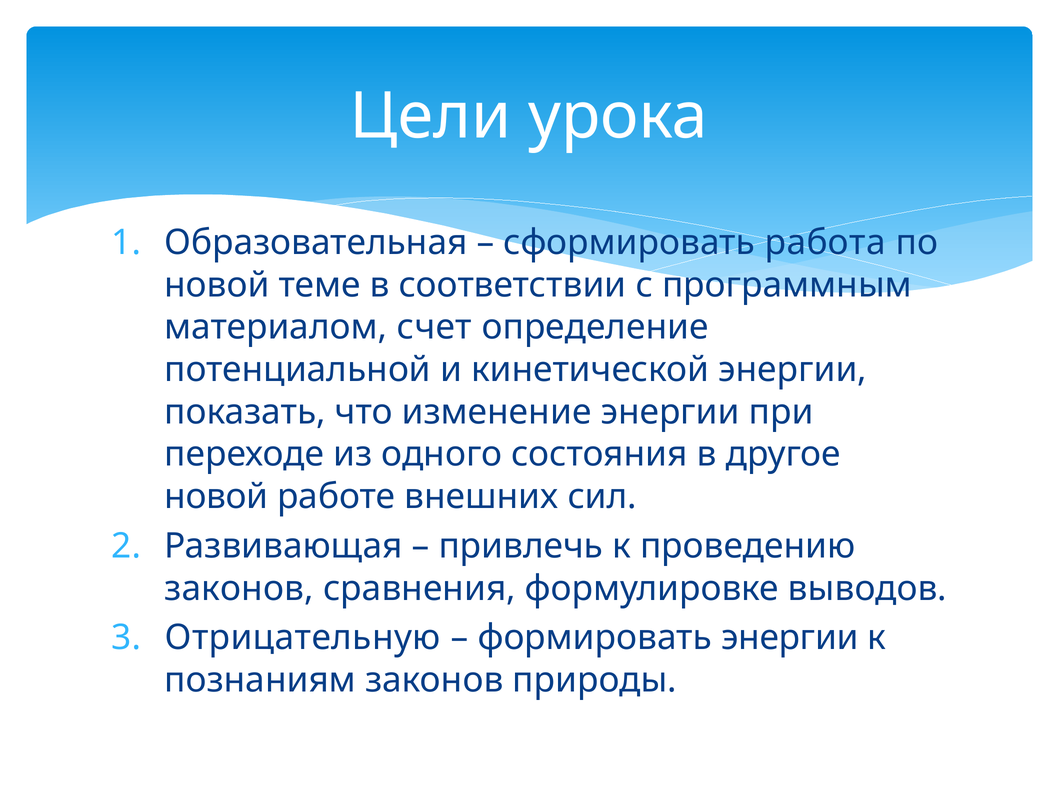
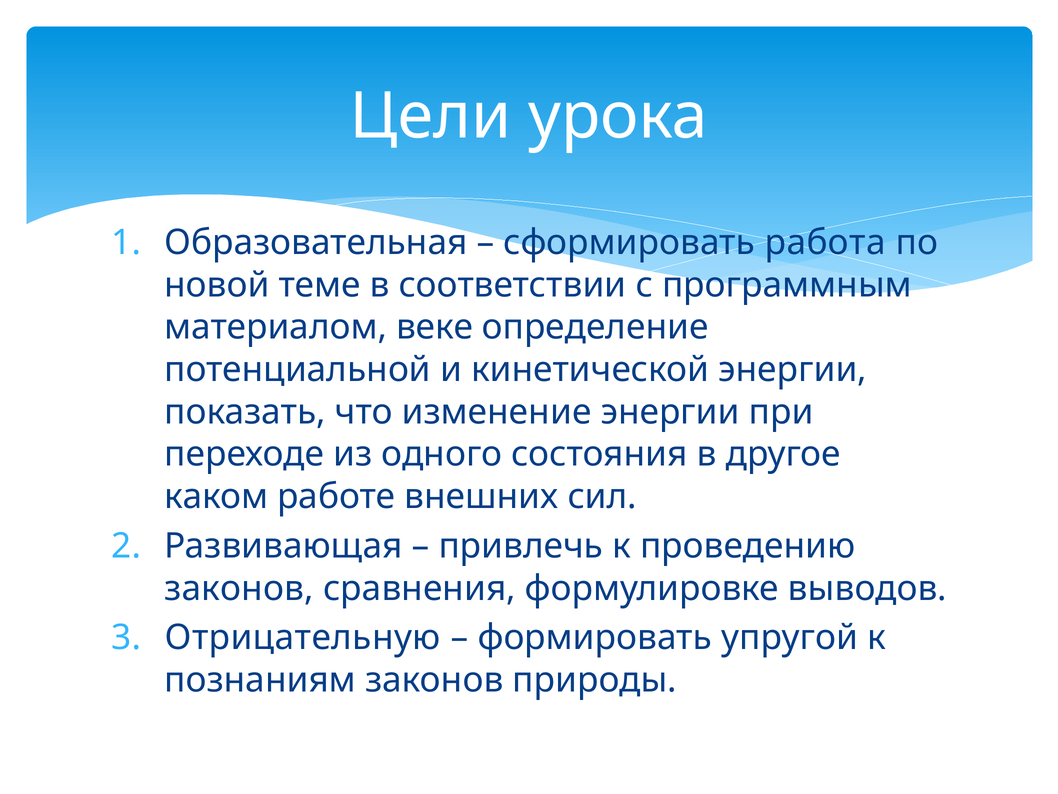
счет: счет -> веке (435, 327)
новой: новой -> каком (216, 496)
формировать энергии: энергии -> упругой (790, 637)
